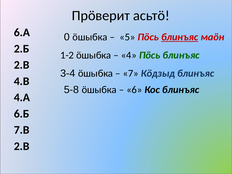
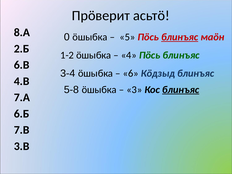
6.А: 6.А -> 8.А (22, 32)
2.В: 2.В -> 6.В (22, 65)
7: 7 -> 6 (131, 73)
6: 6 -> 3 (134, 90)
блинъяс underline: none -> present (181, 90)
4.А: 4.А -> 7.А (22, 97)
2.В: 2.В -> 3.В (22, 146)
